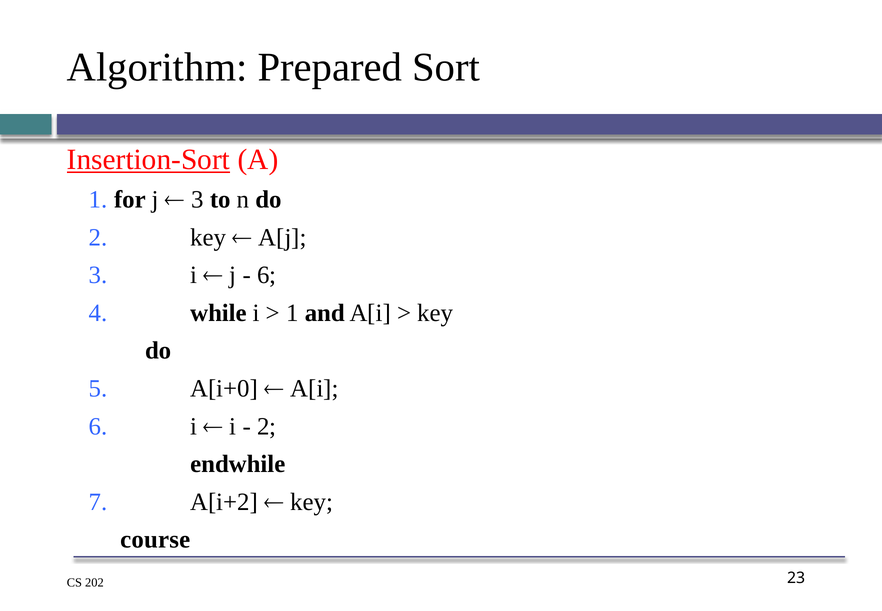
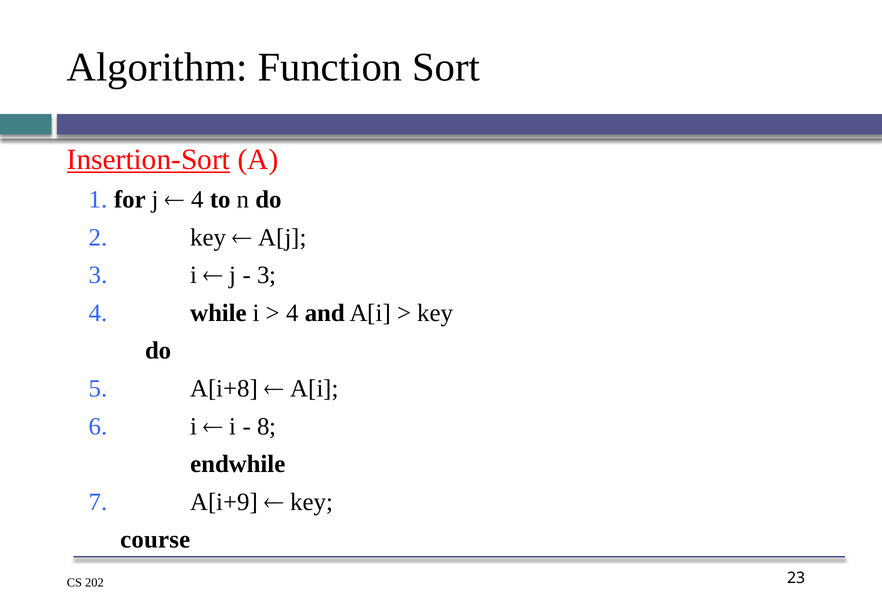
Prepared: Prepared -> Function (330, 67)
3: 3 -> 4 (197, 200)
6: 6 -> 3 (267, 275)
1: 1 -> 4 (292, 313)
A[i+0: A[i+0 -> A[i+8 (224, 388)
2: 2 -> 8 (267, 426)
A[i+2: A[i+2 -> A[i+9 (224, 502)
